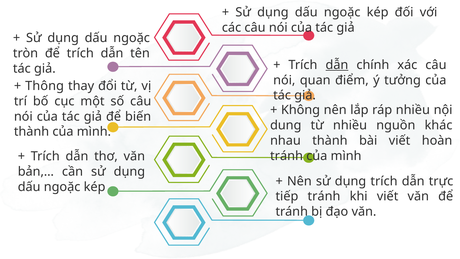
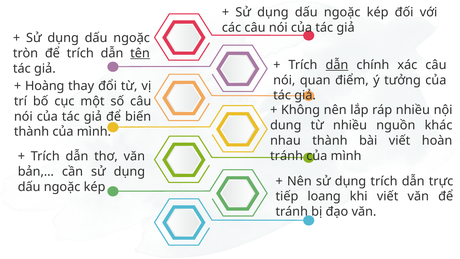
tên underline: none -> present (140, 53)
Thông: Thông -> Hoàng (45, 86)
tiếp tránh: tránh -> loang (324, 196)
